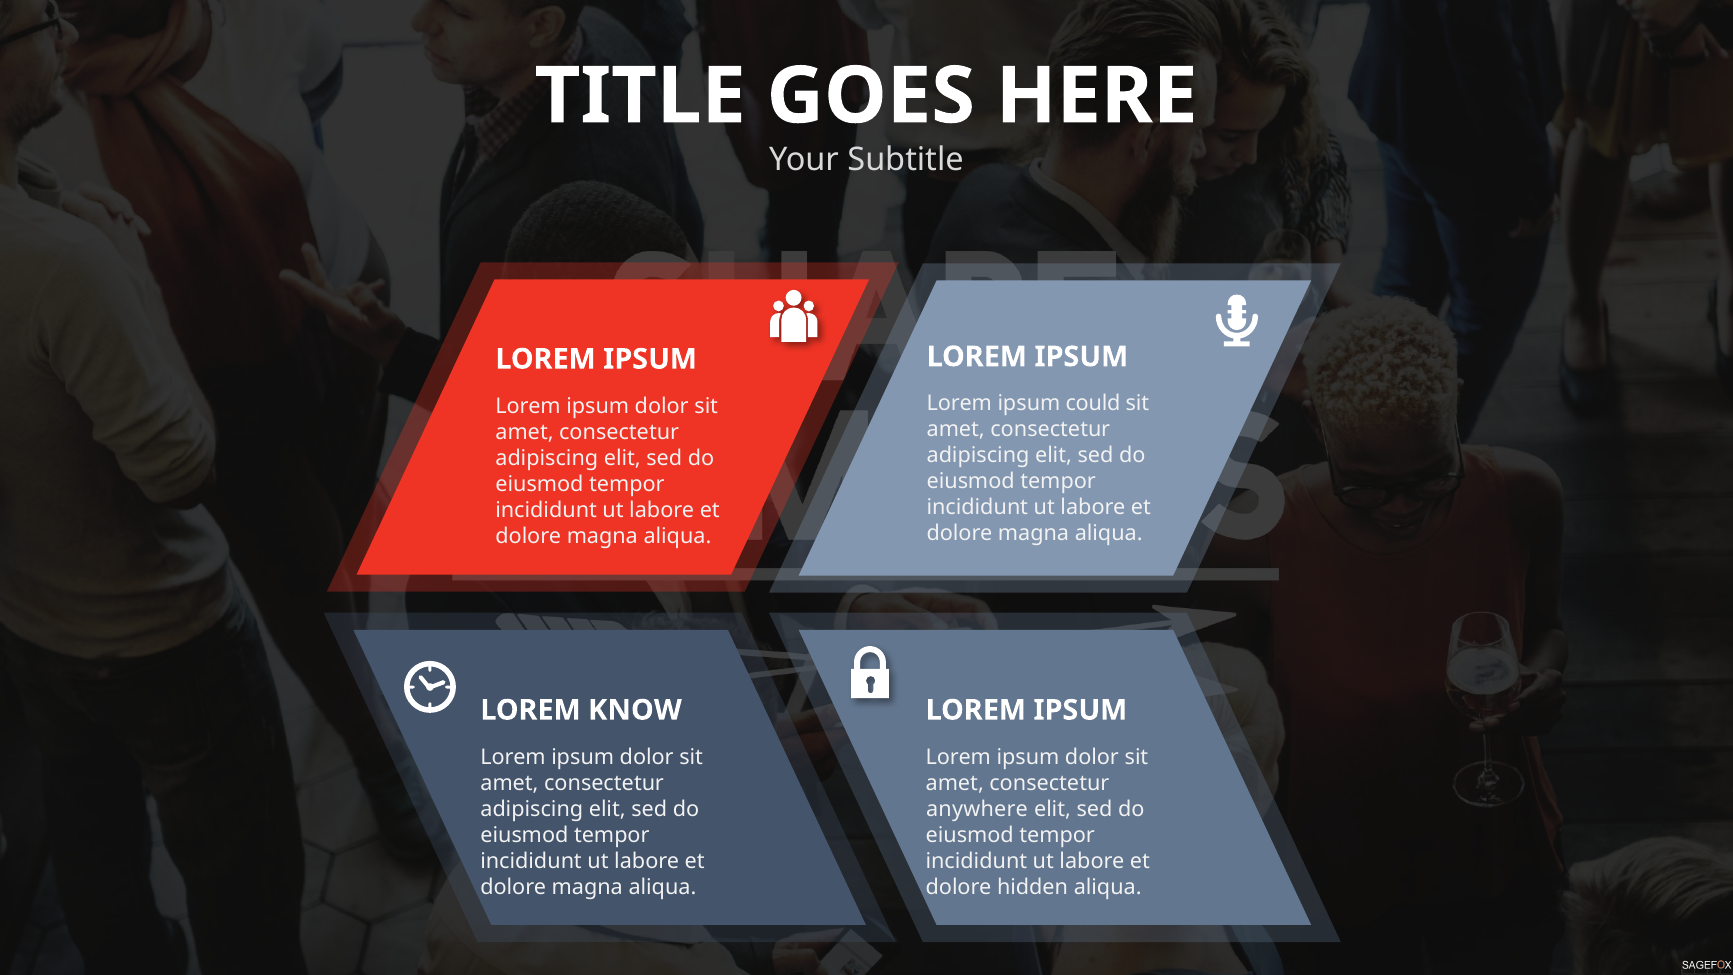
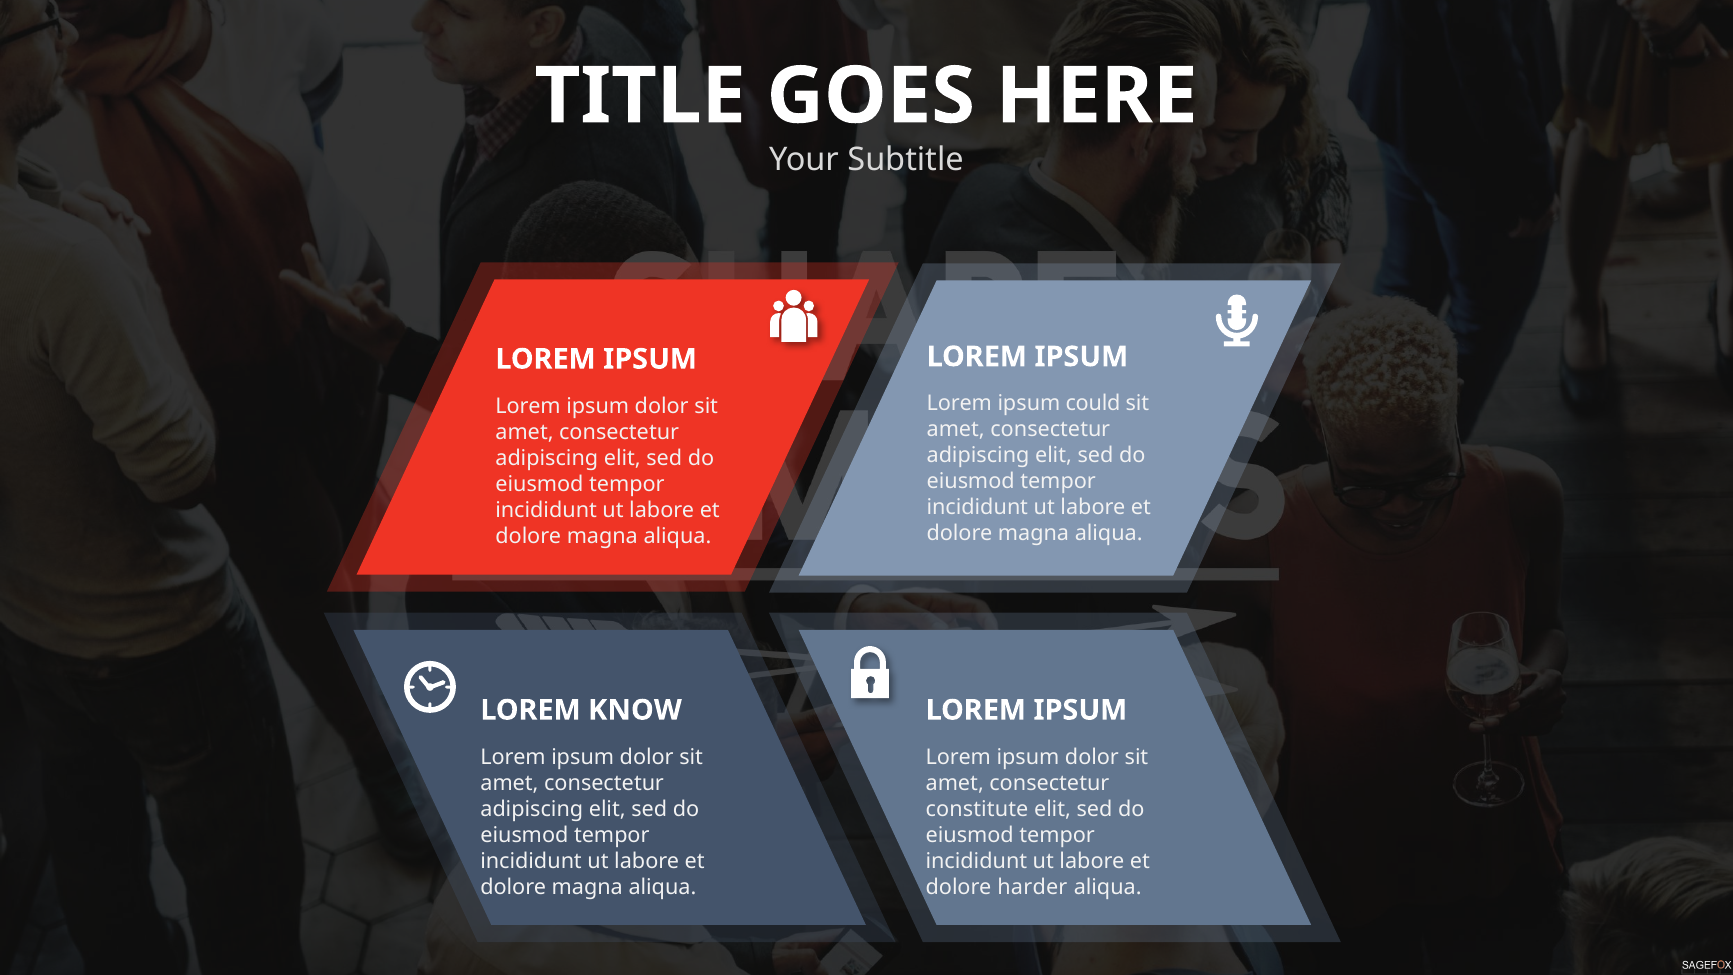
anywhere: anywhere -> constitute (977, 809)
hidden: hidden -> harder (1032, 887)
